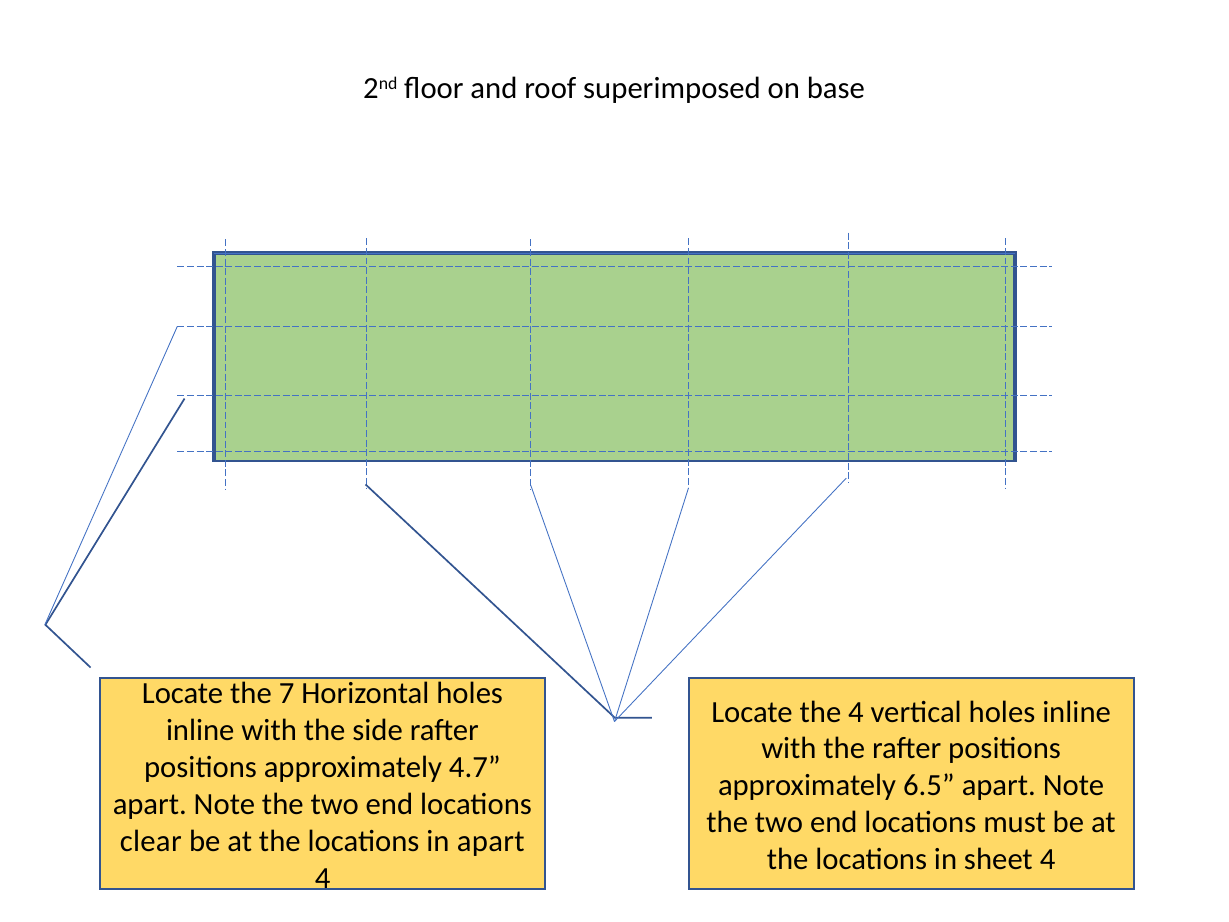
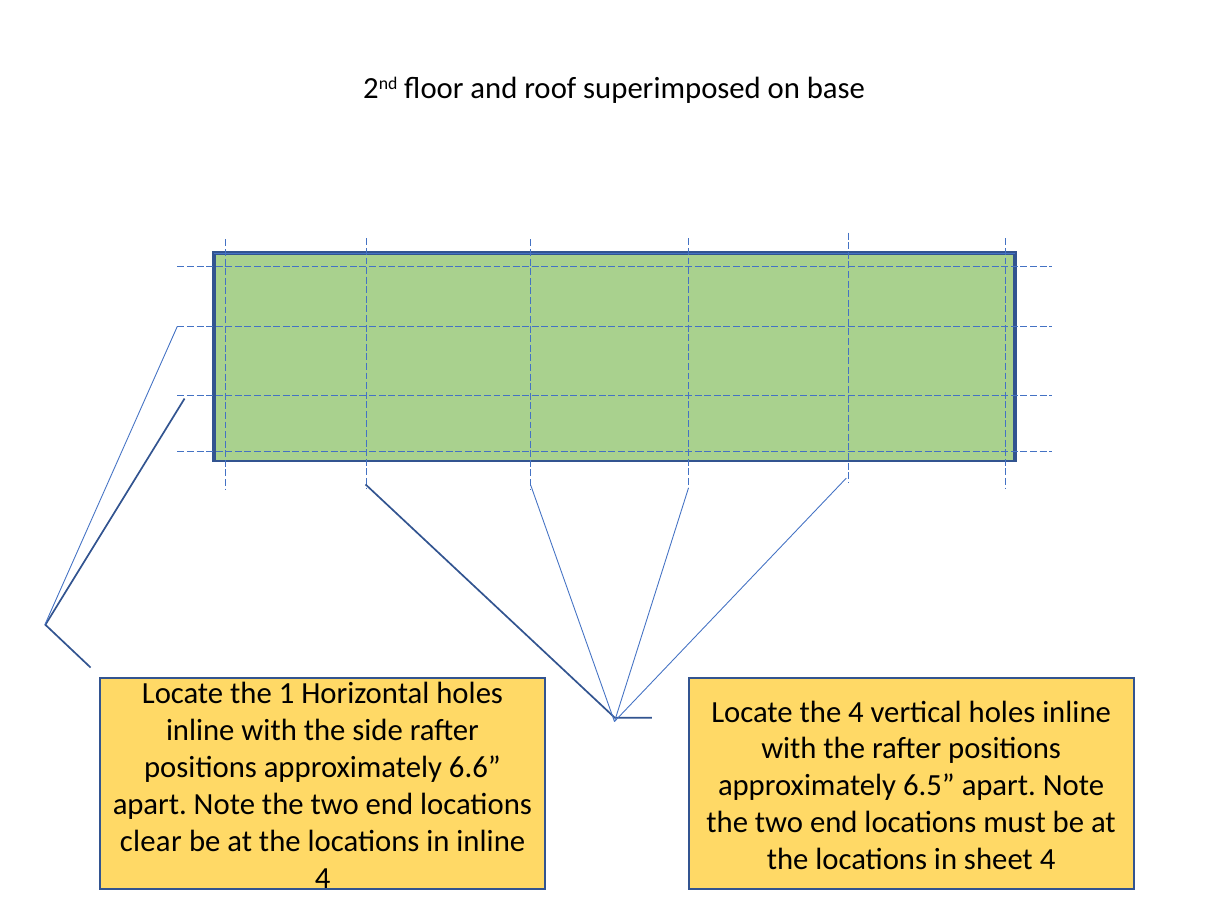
7: 7 -> 1 (287, 693)
4.7: 4.7 -> 6.6 (475, 767)
in apart: apart -> inline (491, 841)
